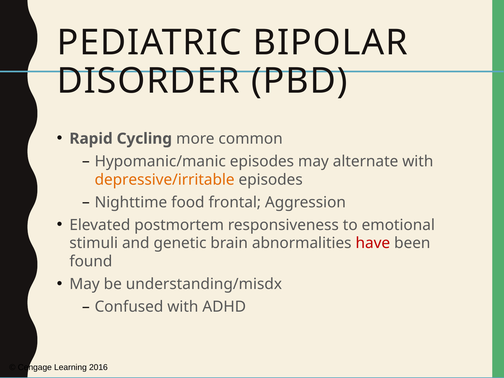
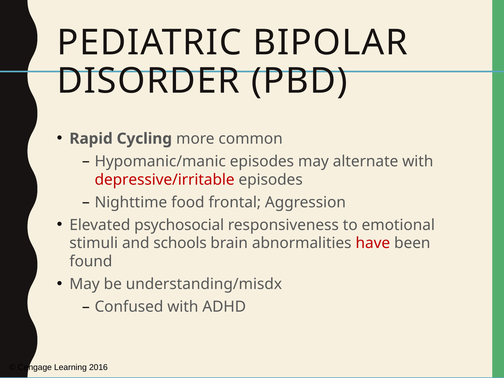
depressive/irritable colour: orange -> red (165, 180)
postmortem: postmortem -> psychosocial (179, 225)
genetic: genetic -> schools (180, 243)
